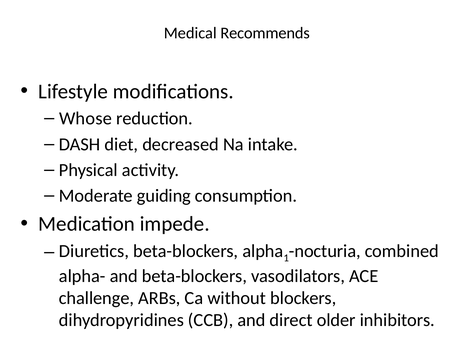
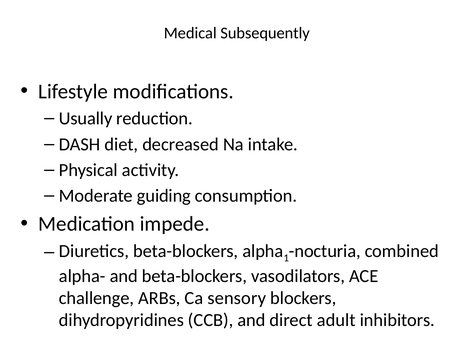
Recommends: Recommends -> Subsequently (265, 33)
Whose: Whose -> Usually (86, 118)
without: without -> sensory (237, 298)
older: older -> adult (336, 320)
